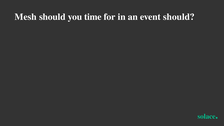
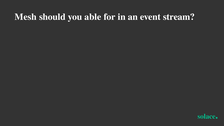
time: time -> able (93, 17)
event should: should -> stream (179, 17)
